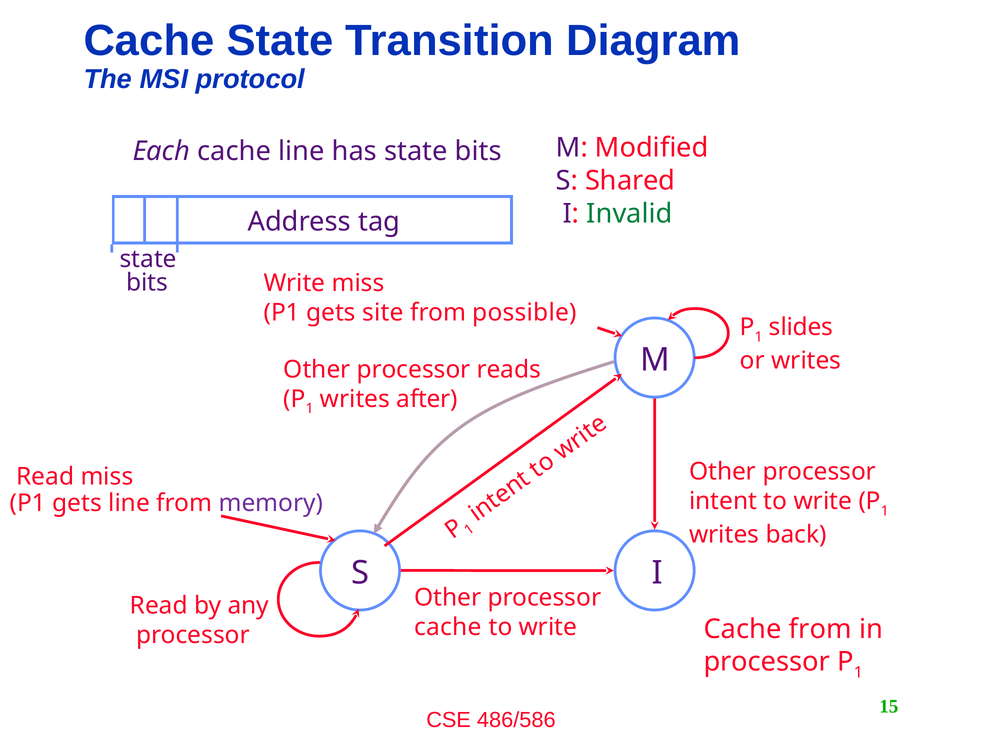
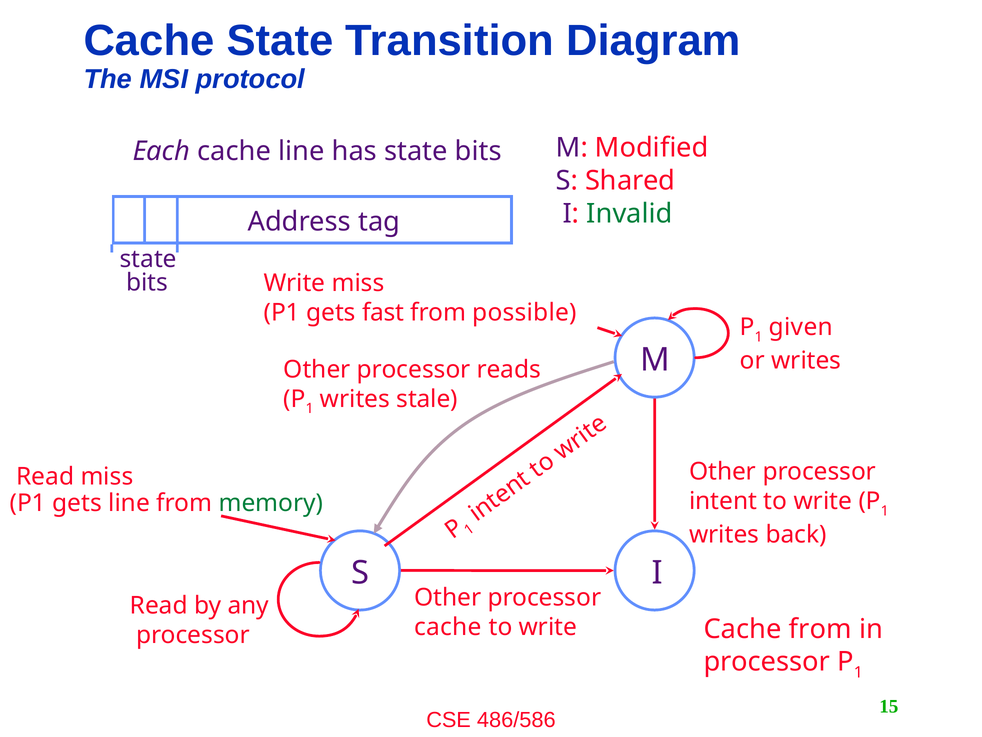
site: site -> fast (383, 313)
slides: slides -> given (801, 327)
after: after -> stale (427, 399)
memory colour: purple -> green (271, 503)
